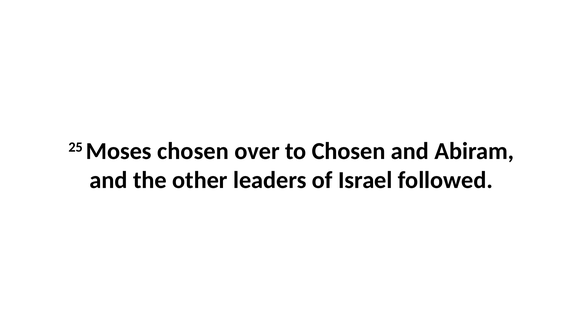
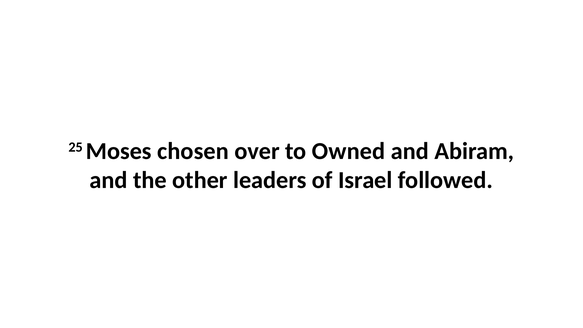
to Chosen: Chosen -> Owned (349, 151)
